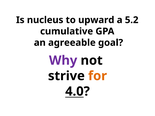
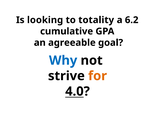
nucleus: nucleus -> looking (45, 20)
upward: upward -> totality (96, 20)
5.2: 5.2 -> 6.2 (132, 20)
Why colour: purple -> blue (63, 61)
